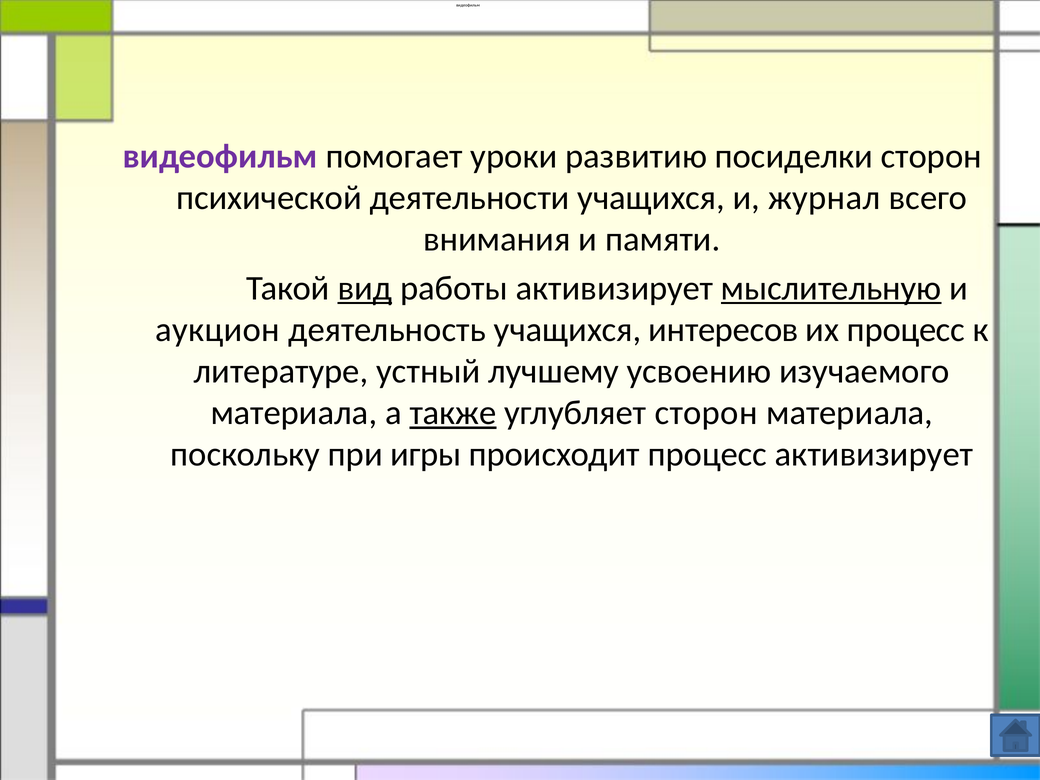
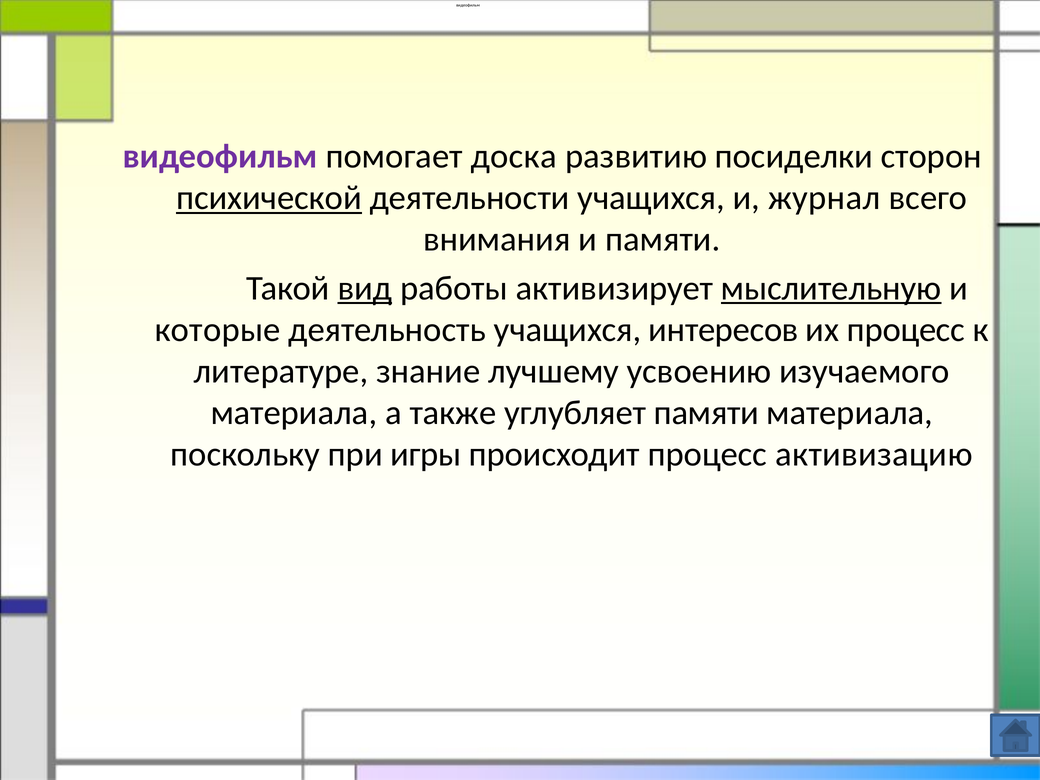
уроки: уроки -> доска (514, 156)
психической underline: none -> present (269, 198)
аукцион: аукцион -> которые (218, 330)
устный: устный -> знание (428, 371)
также underline: present -> none (453, 413)
углубляет сторон: сторон -> памяти (706, 413)
процесс активизирует: активизирует -> активизацию (874, 454)
